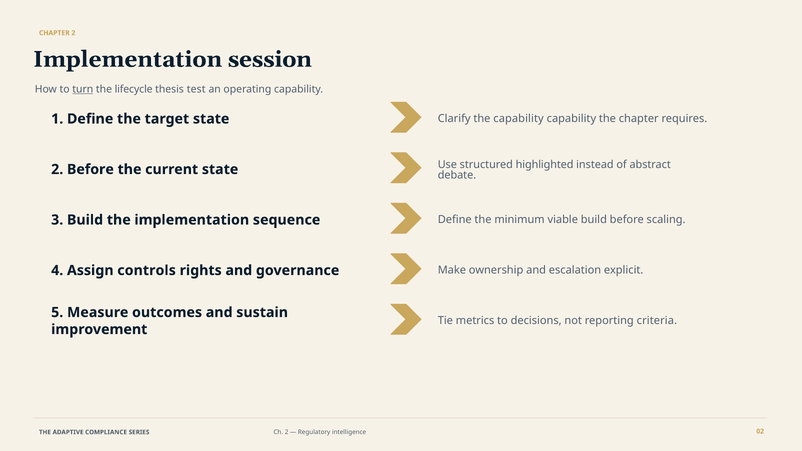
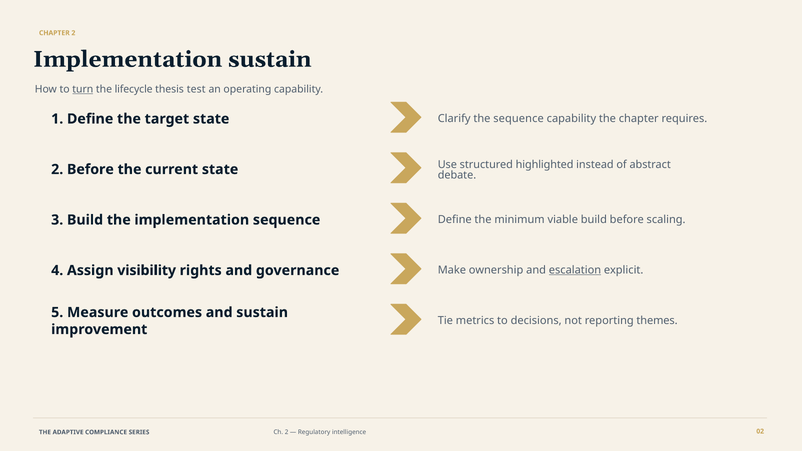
Implementation session: session -> sustain (270, 59)
the capability: capability -> sequence (519, 119)
controls: controls -> visibility (147, 270)
escalation underline: none -> present (575, 270)
criteria: criteria -> themes (657, 321)
